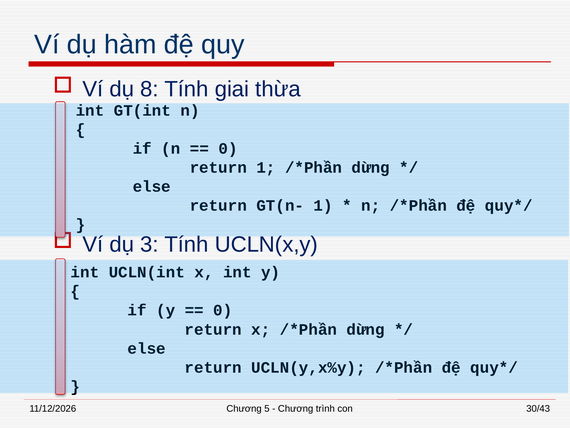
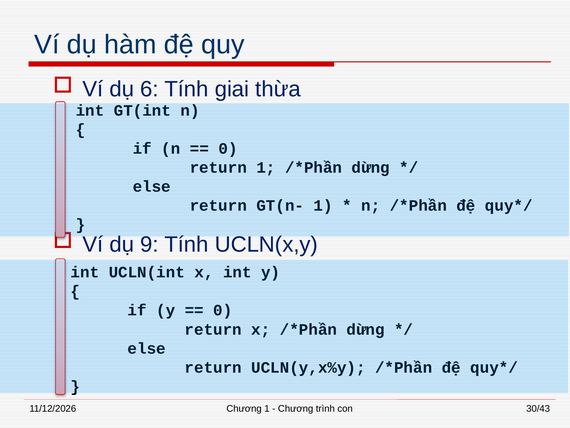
8: 8 -> 6 (149, 89)
3: 3 -> 9 (149, 244)
Chương 5: 5 -> 1 (267, 408)
